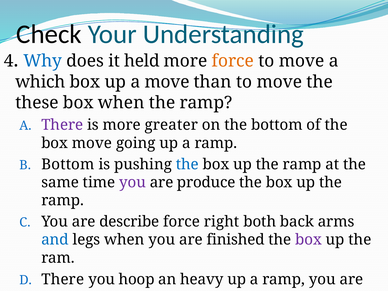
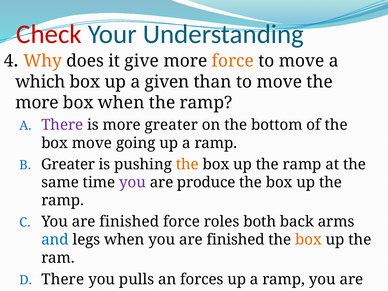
Check colour: black -> red (49, 34)
Why colour: blue -> orange (43, 61)
held: held -> give (142, 61)
a move: move -> given (167, 82)
these: these -> more (37, 103)
Bottom: Bottom -> Greater (68, 164)
the colour: blue -> orange (187, 164)
describe: describe -> finished (129, 222)
right: right -> roles (222, 222)
box colour: purple -> orange (308, 240)
you hoop: hoop -> pulls (137, 279)
heavy: heavy -> forces (202, 279)
